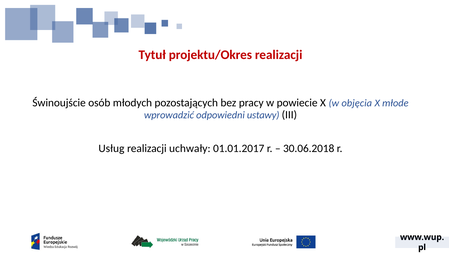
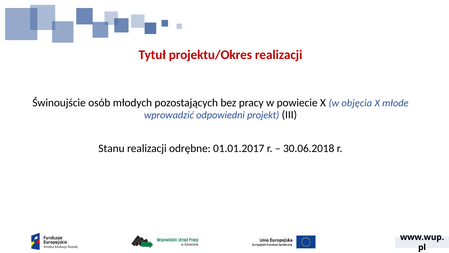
ustawy: ustawy -> projekt (263, 115)
Usług: Usług -> Stanu (111, 148)
uchwały: uchwały -> odrębne (190, 148)
